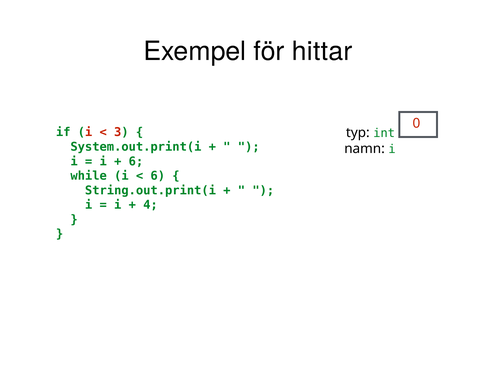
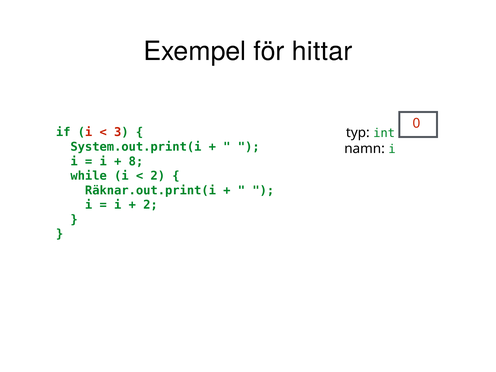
6: 6 -> 8 (136, 161)
6: 6 -> 2 (158, 176)
String.out.print(i: String.out.print(i -> Räknar.out.print(i (150, 190)
4: 4 -> 2 (150, 205)
